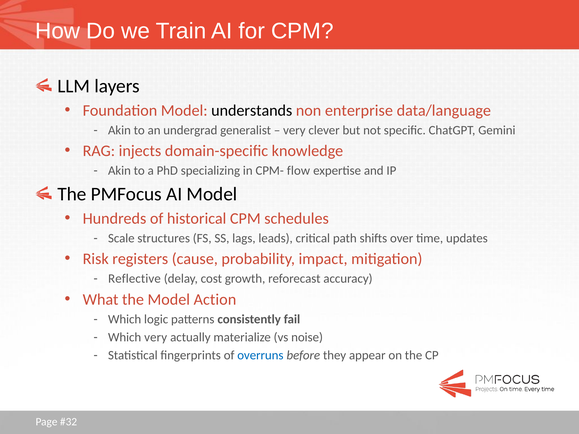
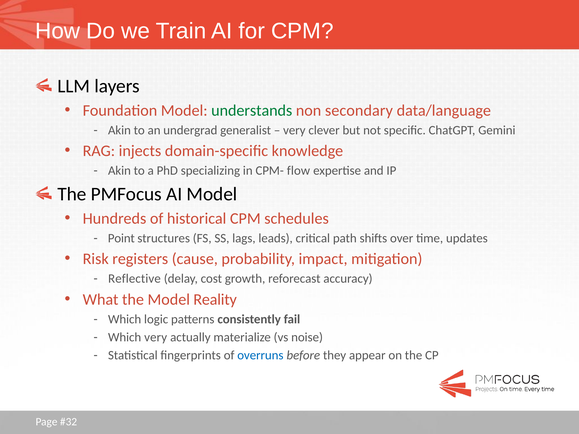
understands colour: black -> green (252, 110)
enterprise: enterprise -> secondary (359, 110)
Scale: Scale -> Point (121, 238)
Action: Action -> Reality (215, 300)
